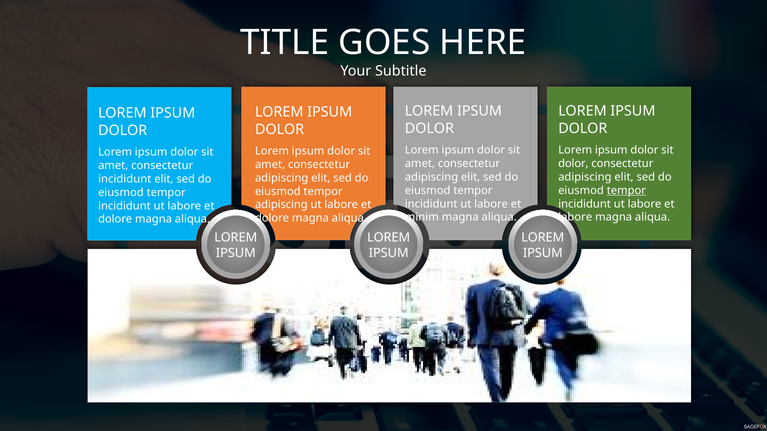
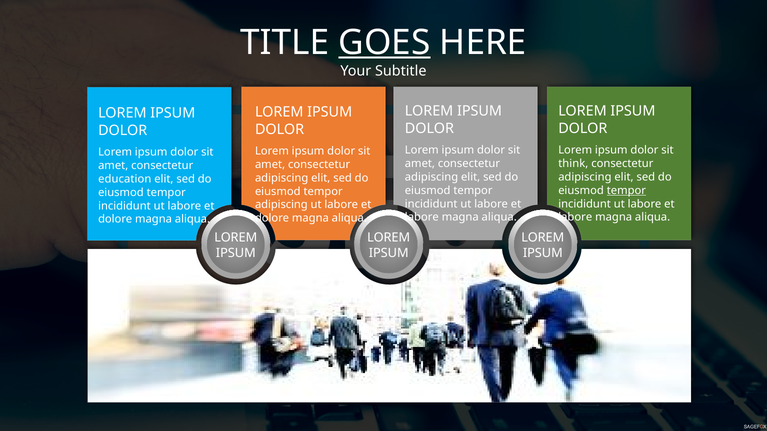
GOES underline: none -> present (384, 43)
dolor: dolor -> think (573, 164)
incididunt: incididunt -> education (125, 179)
minim: minim -> labore (422, 217)
